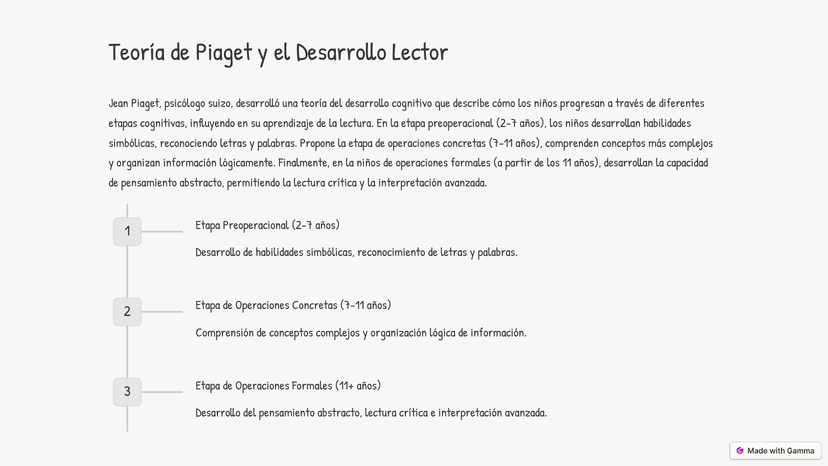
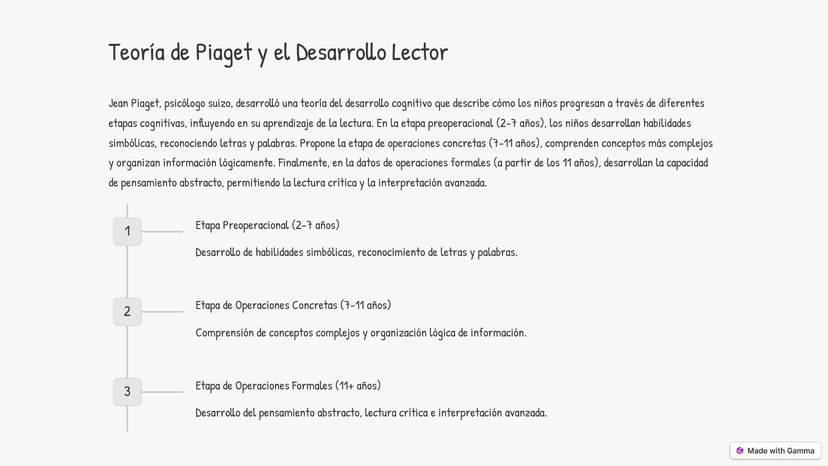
la niños: niños -> datos (369, 163)
